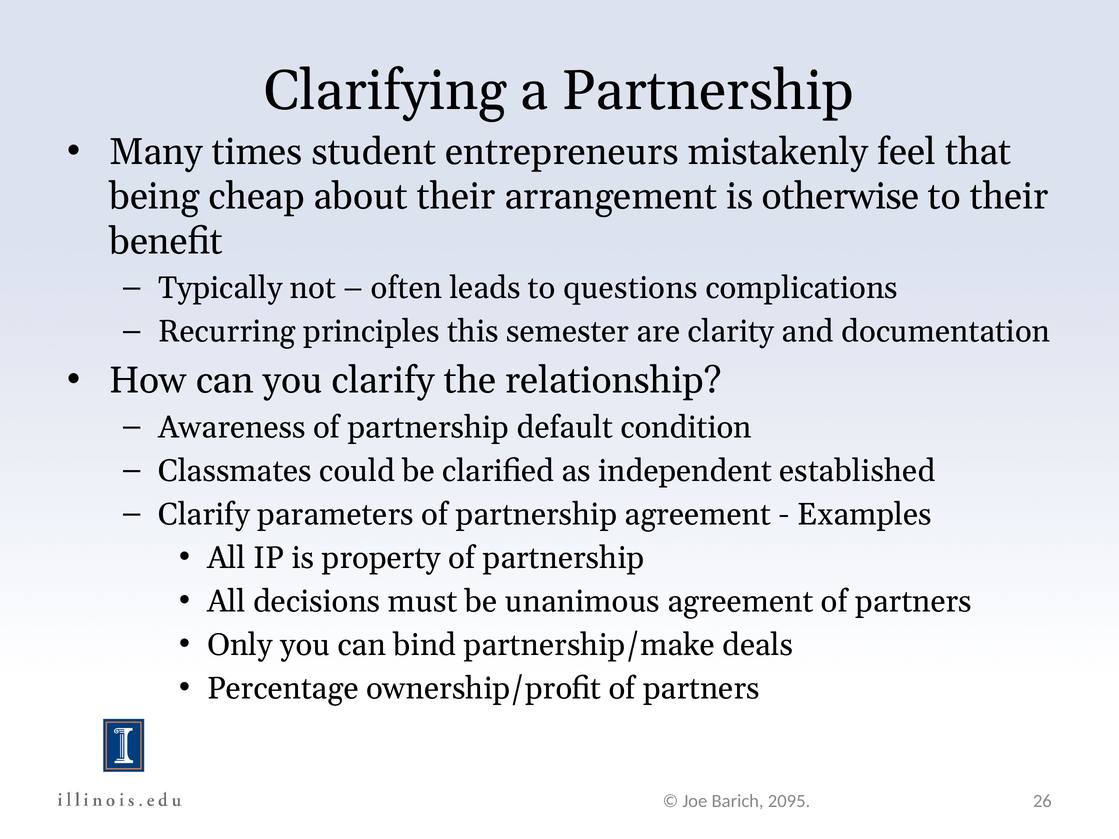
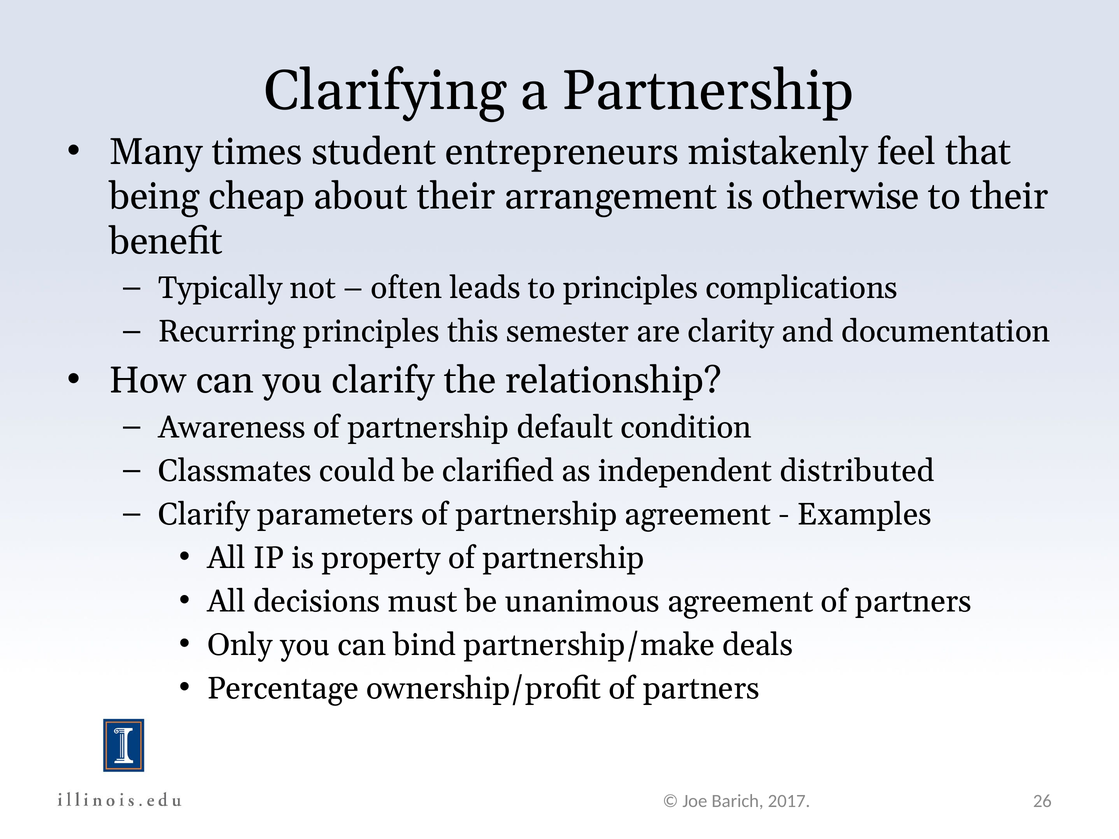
to questions: questions -> principles (631, 288)
established: established -> distributed (857, 471)
2095: 2095 -> 2017 (789, 801)
